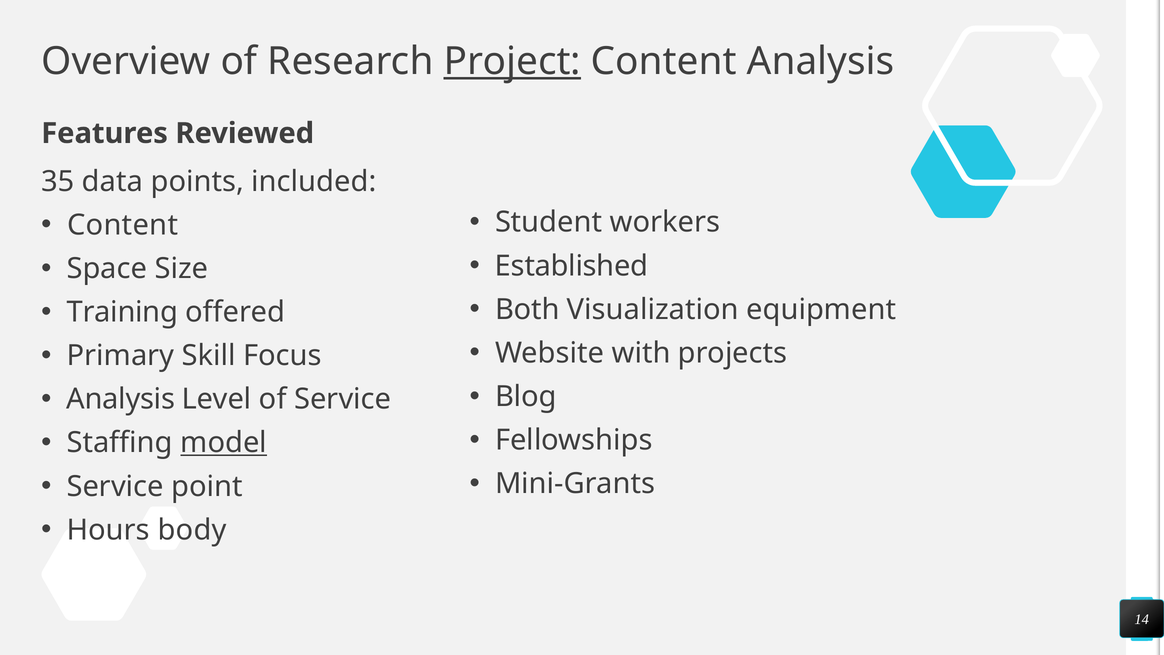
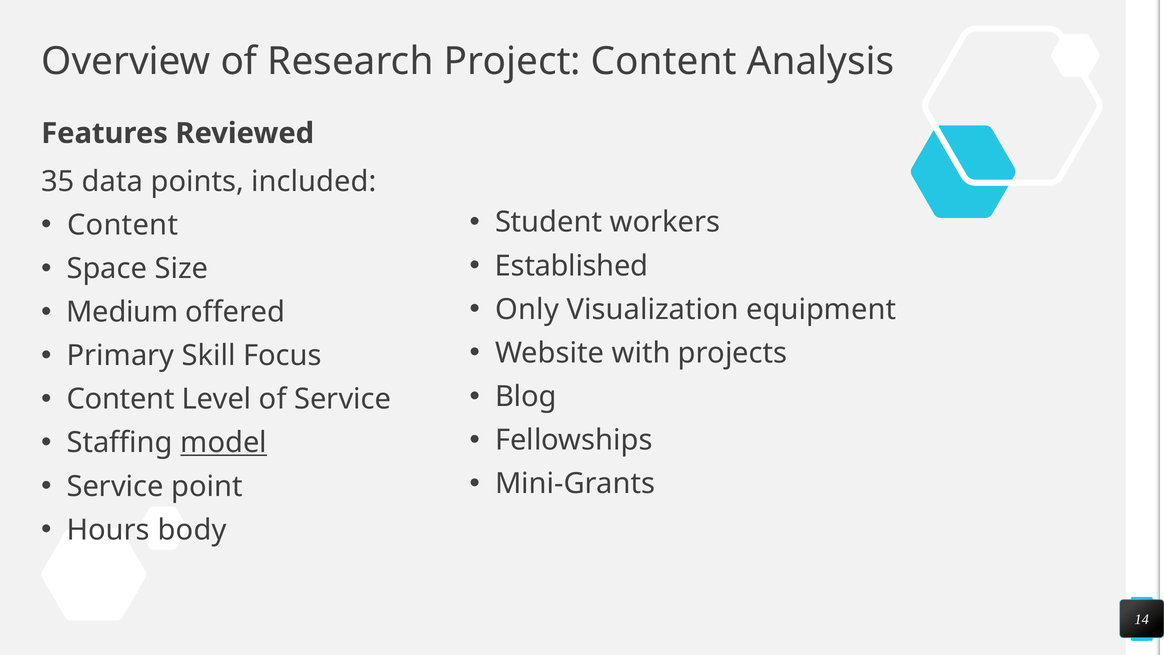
Project underline: present -> none (512, 62)
Both: Both -> Only (527, 309)
Training: Training -> Medium (122, 312)
Analysis: Analysis -> Content (121, 399)
